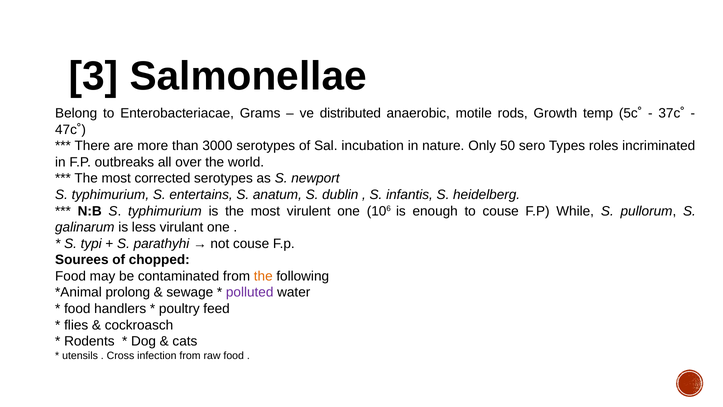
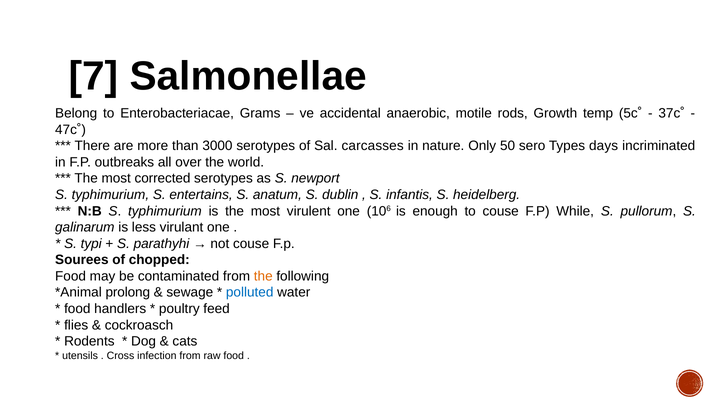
3: 3 -> 7 (94, 76)
distributed: distributed -> accidental (350, 113)
incubation: incubation -> carcasses (373, 146)
roles: roles -> days (604, 146)
polluted colour: purple -> blue (250, 292)
